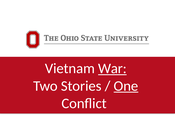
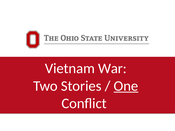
War underline: present -> none (112, 69)
